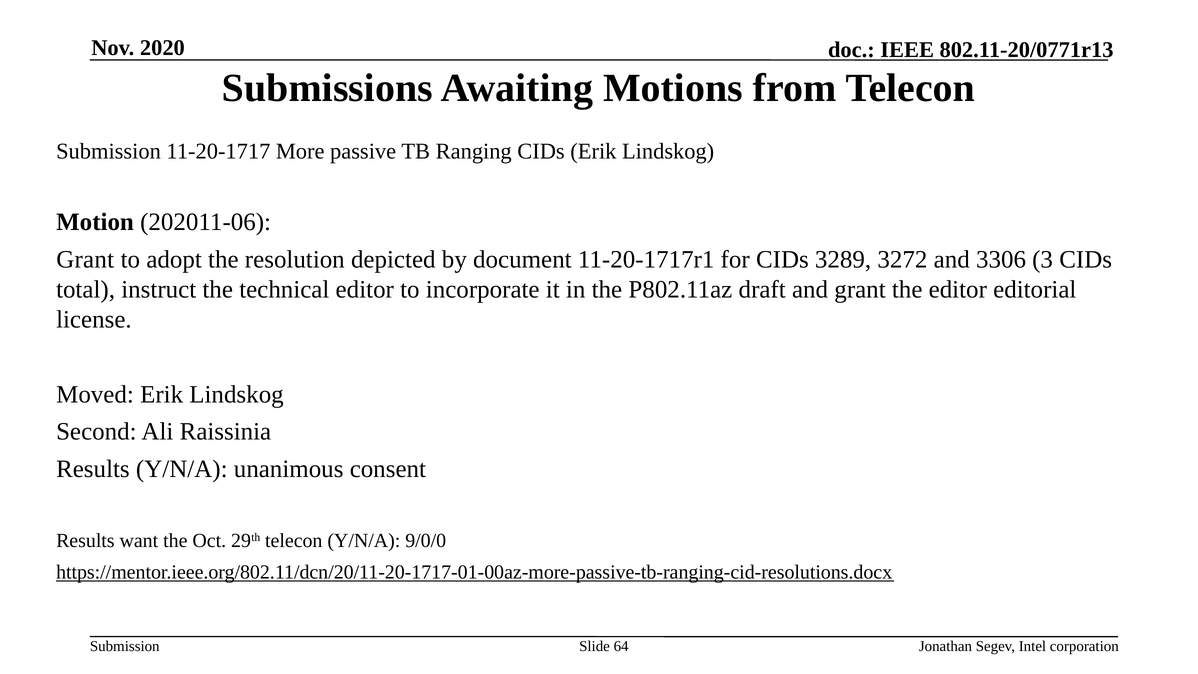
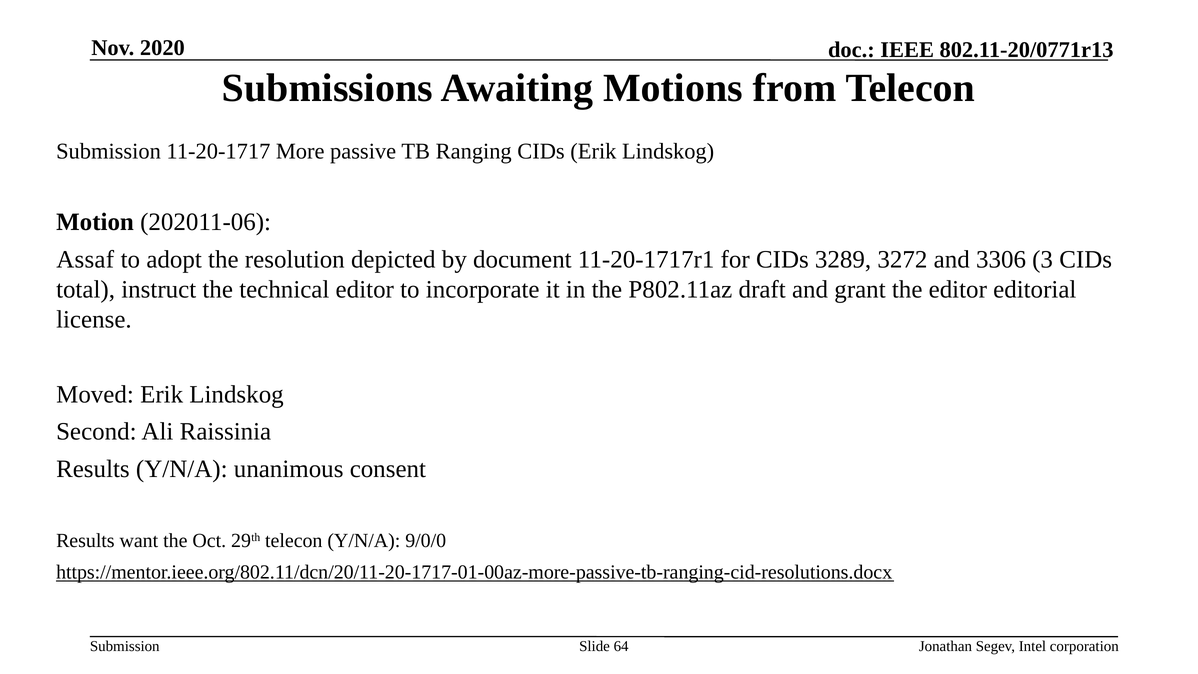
Grant: Grant -> Assaf (85, 259)
